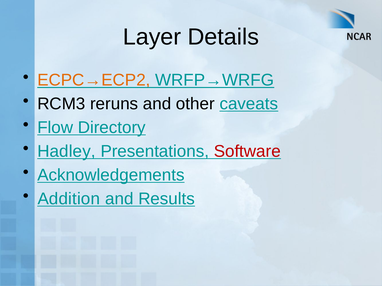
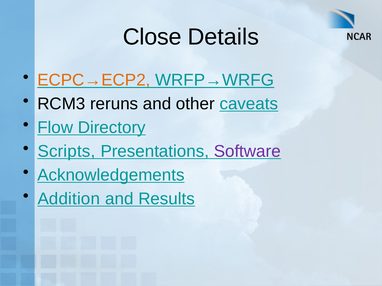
Layer: Layer -> Close (152, 37)
Hadley: Hadley -> Scripts (66, 151)
Software colour: red -> purple (247, 151)
